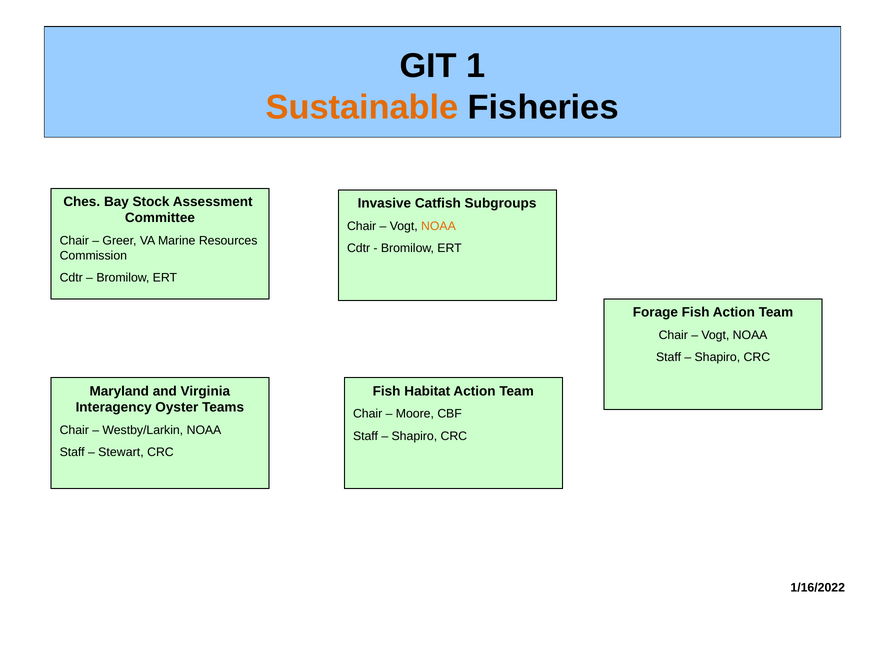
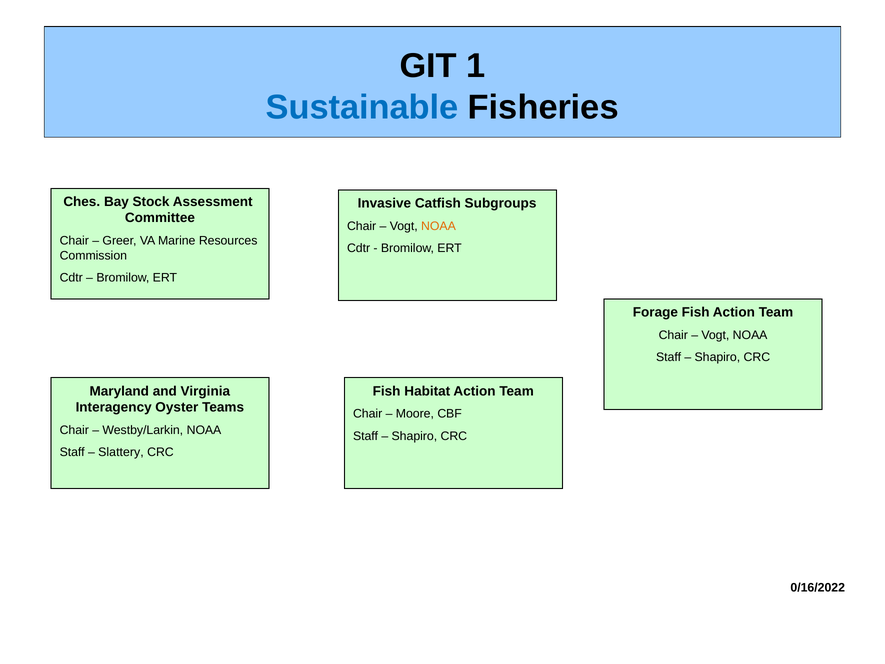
Sustainable colour: orange -> blue (362, 107)
Stewart: Stewart -> Slattery (121, 452)
1/16/2022: 1/16/2022 -> 0/16/2022 (818, 587)
